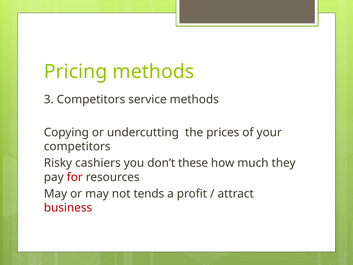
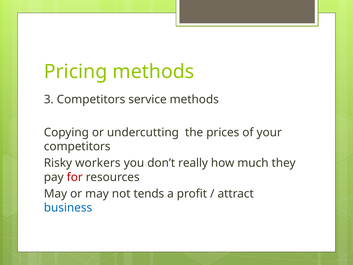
cashiers: cashiers -> workers (98, 163)
these: these -> really (193, 163)
business colour: red -> blue (68, 208)
